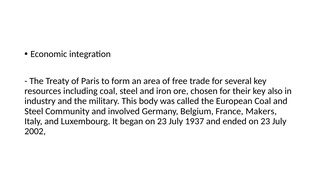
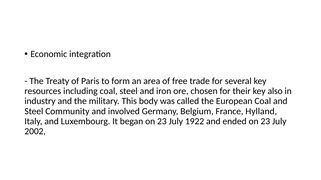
Makers: Makers -> Hylland (261, 112)
1937: 1937 -> 1922 (195, 122)
